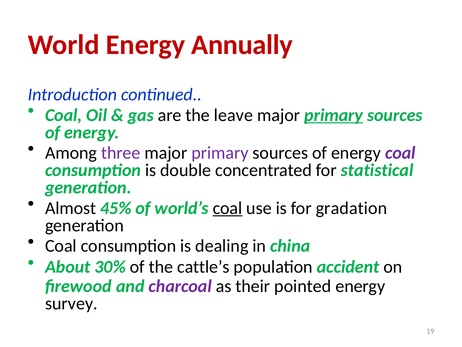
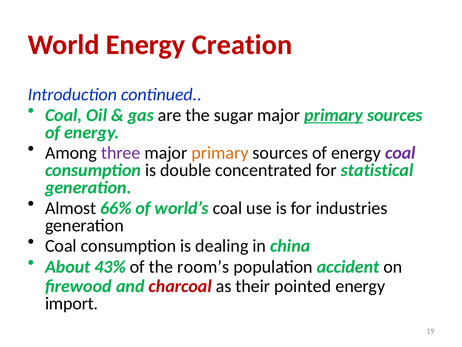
Annually: Annually -> Creation (242, 45)
leave: leave -> sugar (234, 115)
primary colour: purple -> orange (220, 153)
45%: 45% -> 66% (116, 208)
coal underline: present -> none (227, 208)
gradation: gradation -> industries (352, 208)
30%: 30% -> 43% (110, 267)
cattle’s: cattle’s -> room’s (203, 267)
charcoal colour: purple -> red (180, 286)
survey: survey -> import (72, 303)
